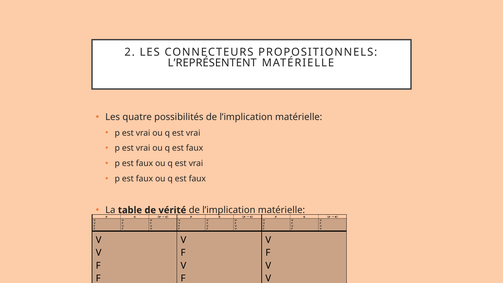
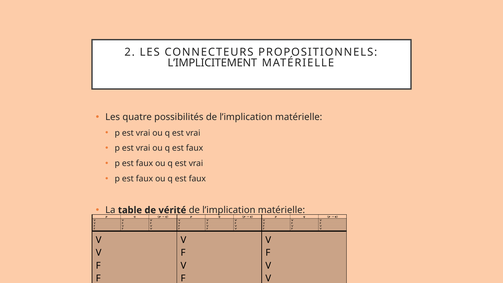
L’REPRÉSENTENT: L’REPRÉSENTENT -> L’IMPLICITEMENT (212, 63)
